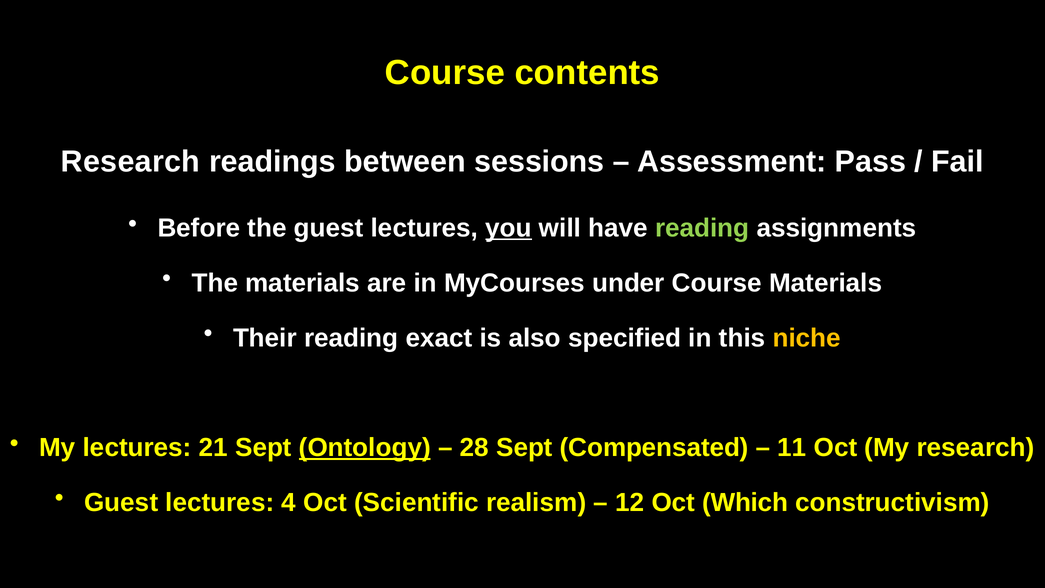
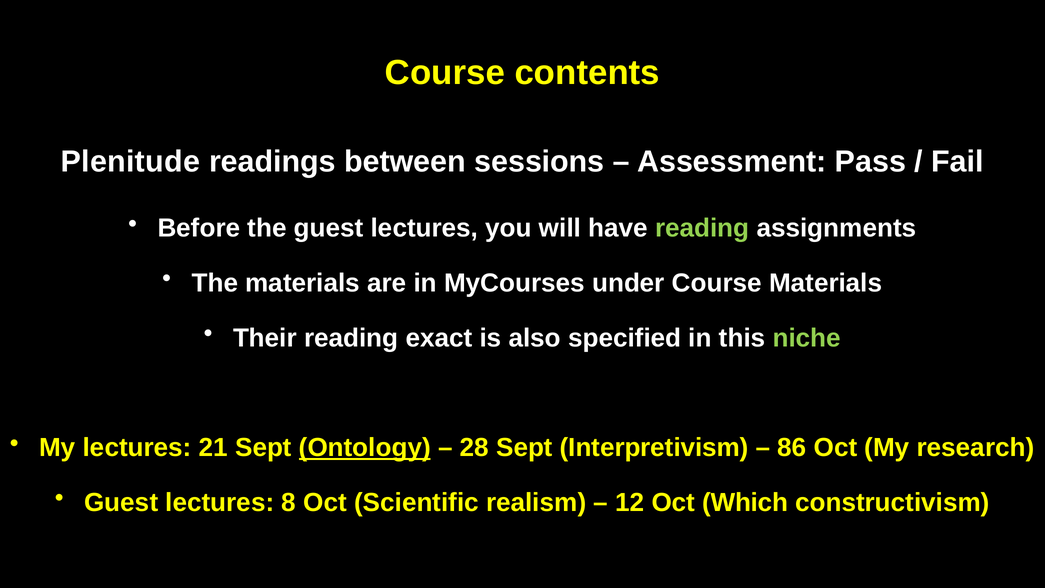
Research: Research -> Plenitude (130, 162)
you underline: present -> none (509, 228)
niche colour: yellow -> light green (807, 338)
Compensated: Compensated -> Interpretivism (654, 448)
11: 11 -> 86 (792, 448)
4: 4 -> 8 (289, 502)
